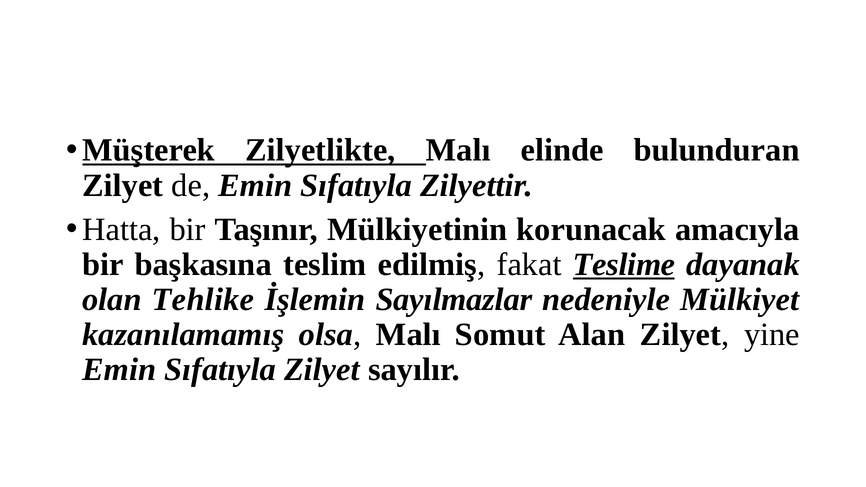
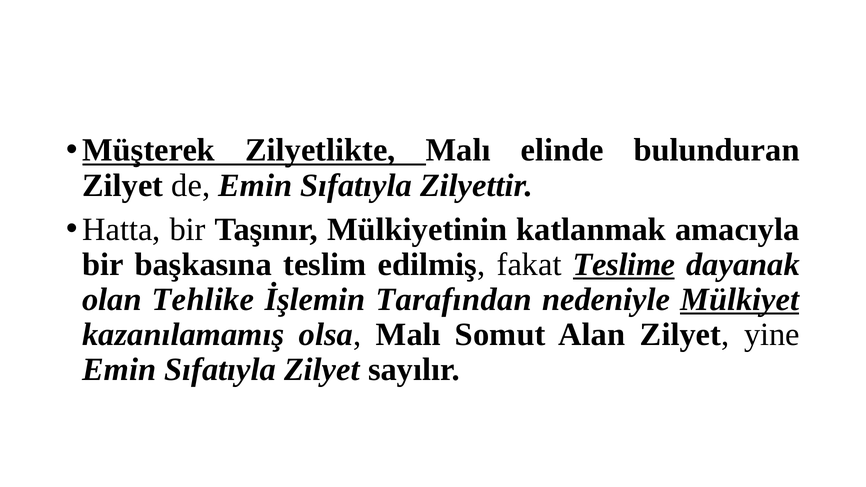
korunacak: korunacak -> katlanmak (591, 229)
Sayılmazlar: Sayılmazlar -> Tarafından (454, 300)
Mülkiyet underline: none -> present (740, 300)
